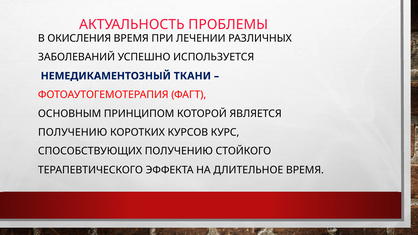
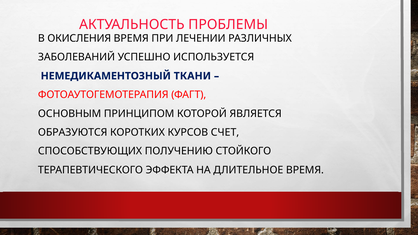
ПОЛУЧЕНИЮ: ПОЛУЧЕНИЮ -> ОБРАЗУЮТСЯ (73, 132)
КУРС: КУРС -> СЧЕТ (225, 132)
